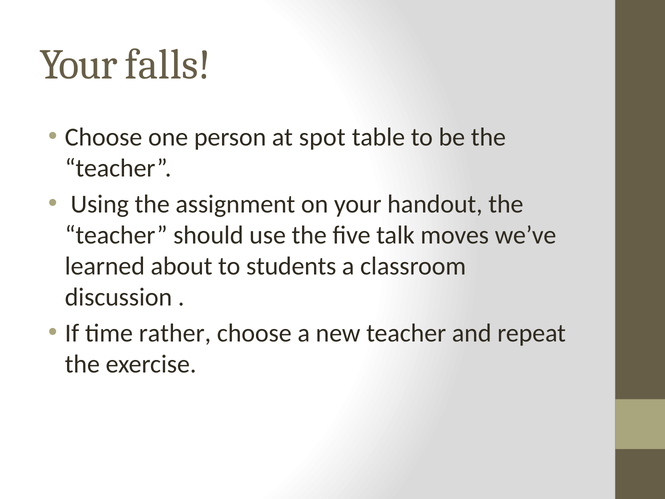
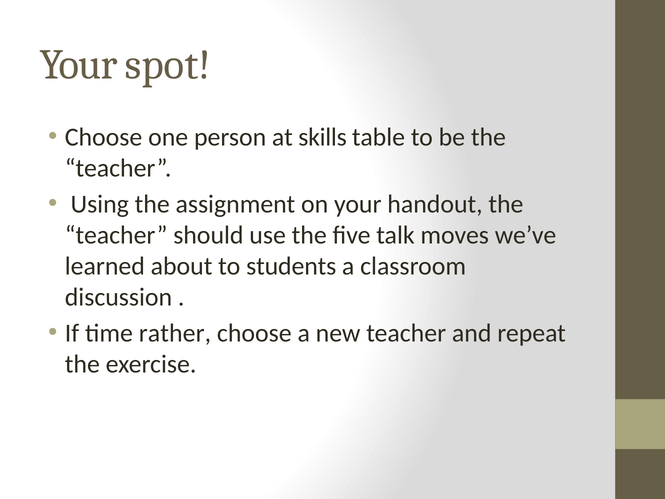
falls: falls -> spot (168, 64)
spot: spot -> skills (323, 137)
